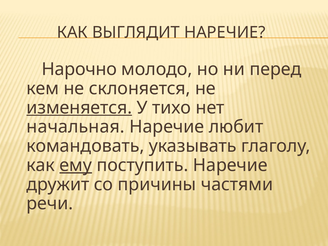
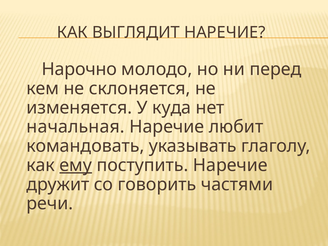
изменяется underline: present -> none (79, 108)
тихо: тихо -> куда (172, 108)
причины: причины -> говорить (157, 184)
